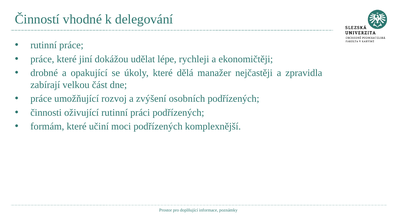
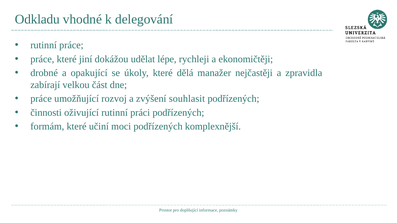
Činností: Činností -> Odkladu (37, 19)
osobních: osobních -> souhlasit (187, 99)
